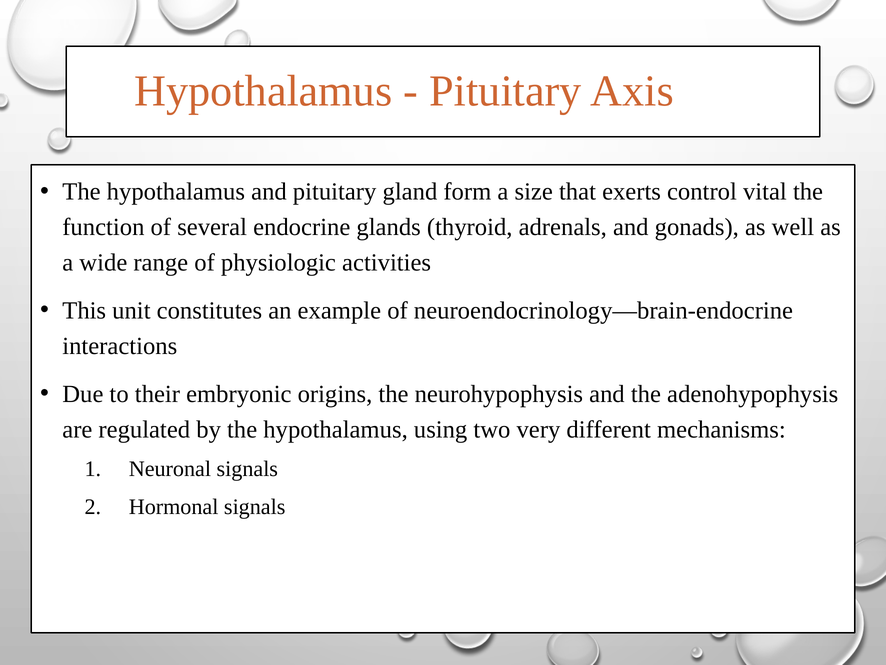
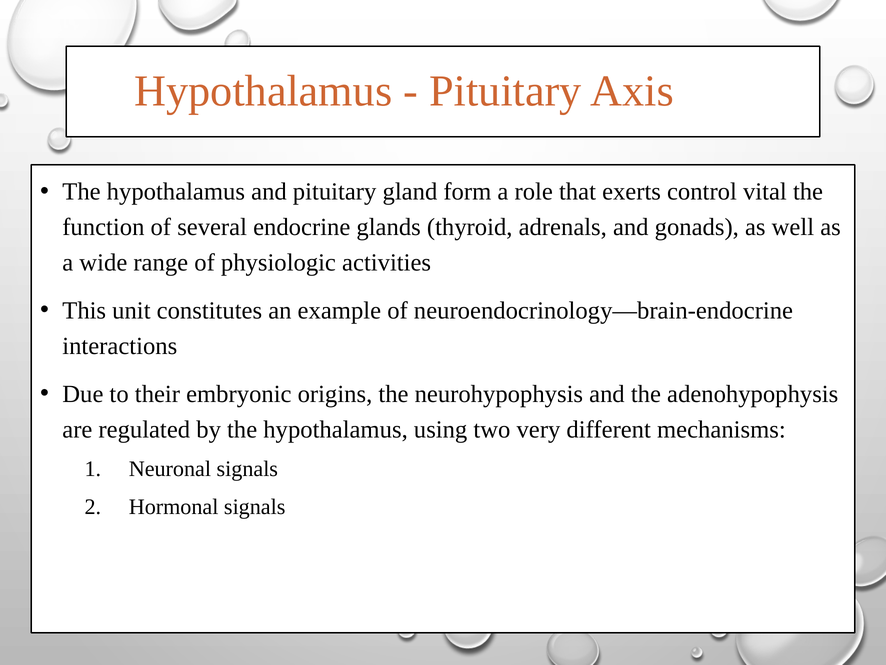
size: size -> role (534, 192)
